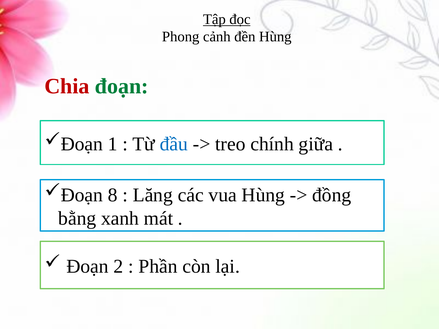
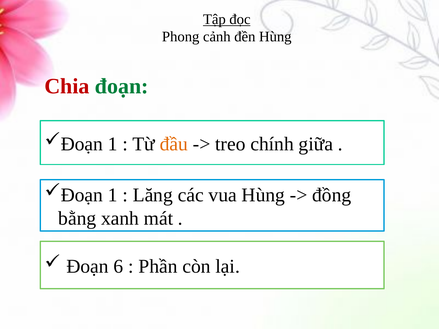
đầu colour: blue -> orange (174, 144)
8: 8 -> 1 (113, 195)
2: 2 -> 6 (119, 267)
